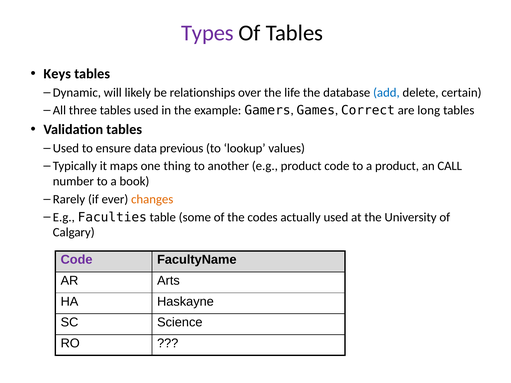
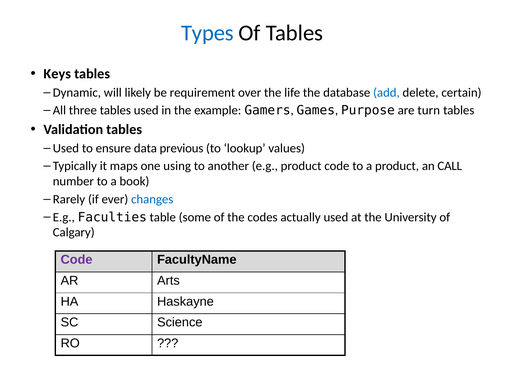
Types colour: purple -> blue (207, 33)
relationships: relationships -> requirement (202, 93)
Correct: Correct -> Purpose (368, 111)
long: long -> turn (429, 111)
thing: thing -> using (177, 166)
changes colour: orange -> blue (152, 199)
